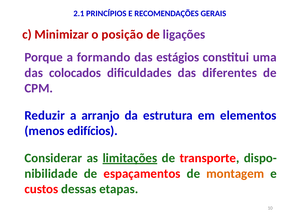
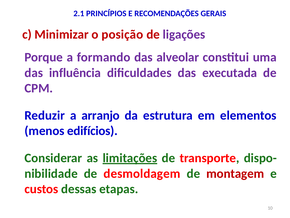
estágios: estágios -> alveolar (178, 57)
colocados: colocados -> influência (75, 73)
diferentes: diferentes -> executada (230, 73)
espaçamentos: espaçamentos -> desmoldagem (142, 173)
montagem colour: orange -> red (235, 173)
